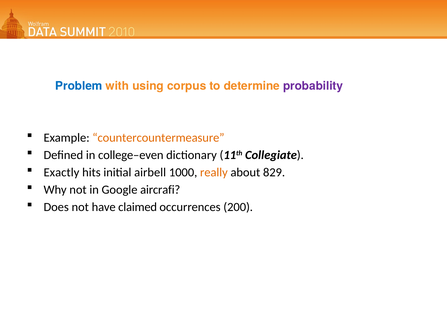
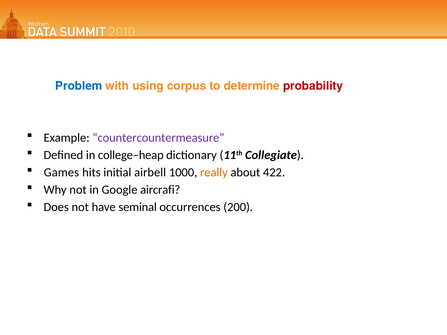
probability colour: purple -> red (313, 86)
countercountermeasure colour: orange -> purple (158, 138)
college–even: college–even -> college–heap (131, 155)
Exactly: Exactly -> Games (61, 173)
829: 829 -> 422 (274, 173)
claimed: claimed -> seminal (138, 207)
